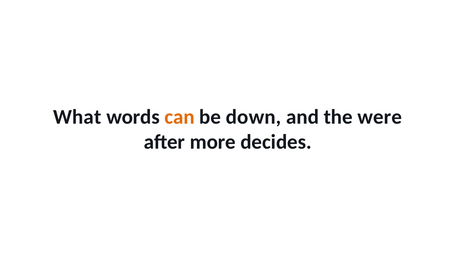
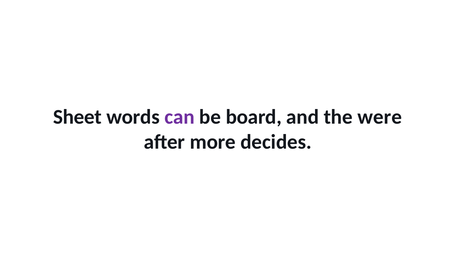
What: What -> Sheet (77, 117)
can colour: orange -> purple (180, 117)
down: down -> board (254, 117)
